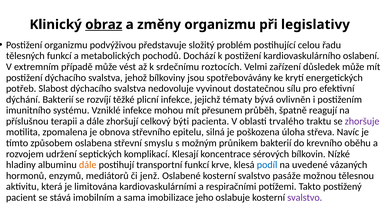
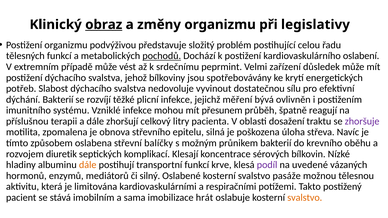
pochodů underline: none -> present (162, 56)
roztocích: roztocích -> peprmint (222, 67)
tématy: tématy -> měření (237, 100)
býti: býti -> litry (181, 121)
trvalého: trvalého -> dosažení (287, 121)
smyslu: smyslu -> balíčky (159, 143)
udržení: udržení -> diuretik (61, 154)
podíl colour: blue -> purple (267, 165)
jenž: jenž -> silný (150, 176)
jeho: jeho -> hrát (204, 198)
svalstvo colour: purple -> orange (305, 198)
